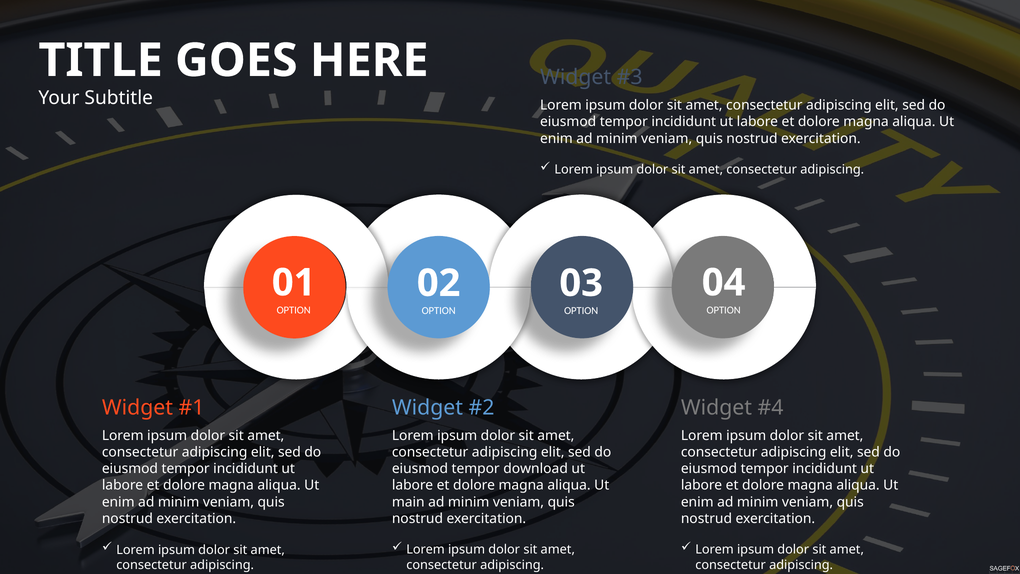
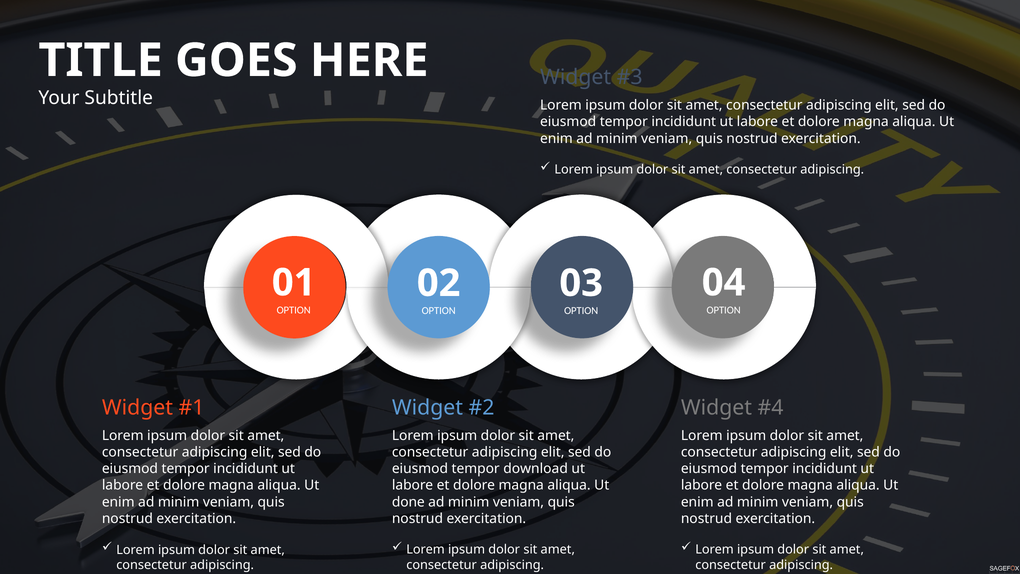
main: main -> done (408, 502)
